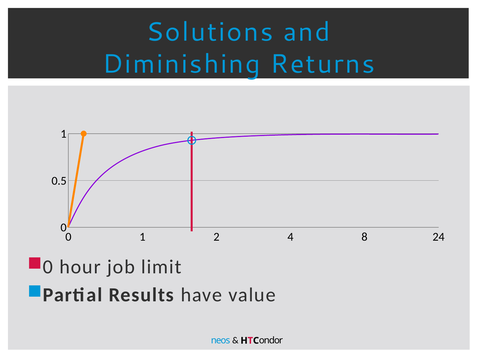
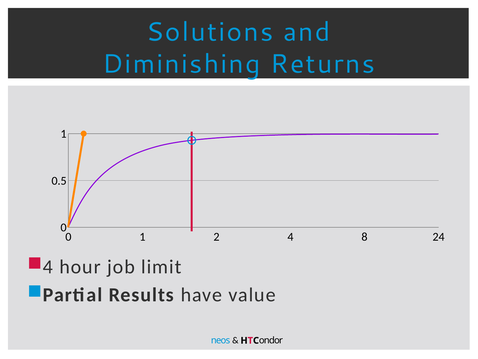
0: 0 -> 4 (48, 267)
